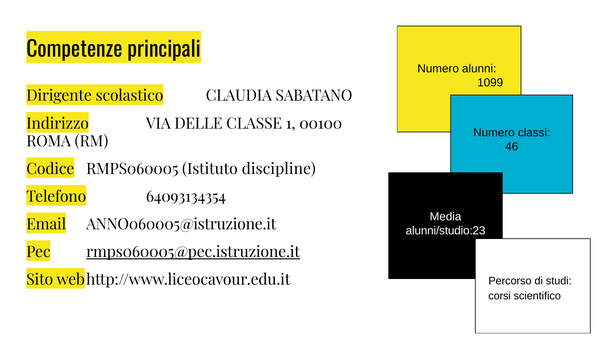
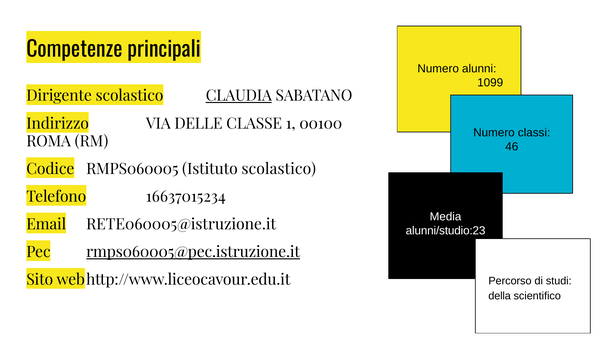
CLAUDIA underline: none -> present (239, 96)
Istituto discipline: discipline -> scolastico (279, 169)
64093134354: 64093134354 -> 16637015234 (186, 196)
ANNO060005@istruzione.it: ANNO060005@istruzione.it -> RETE060005@istruzione.it (181, 224)
corsi: corsi -> della (500, 295)
